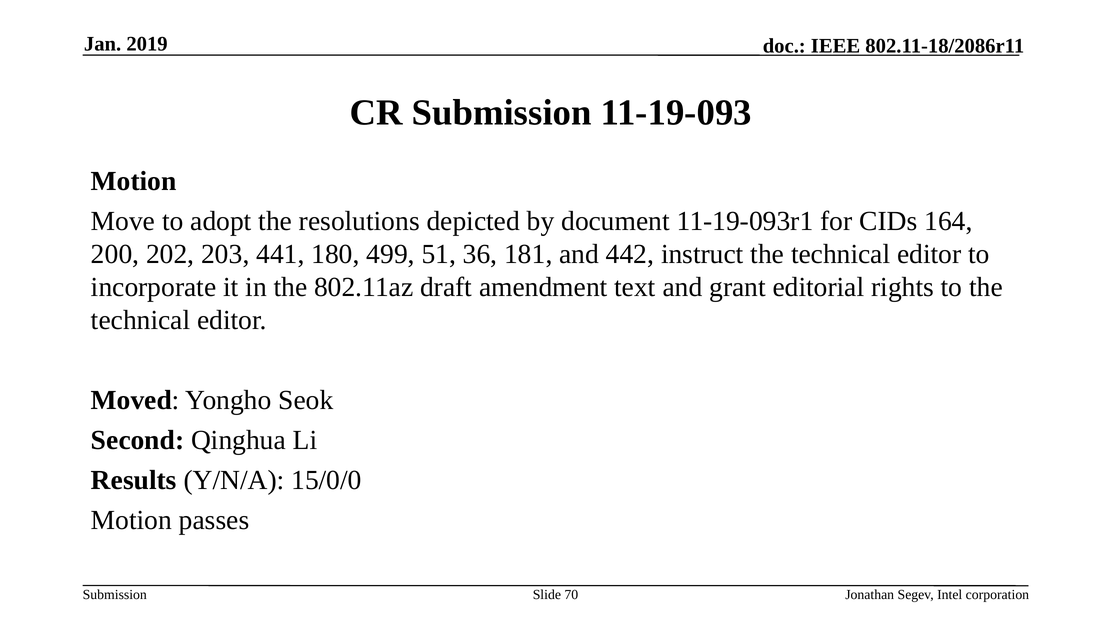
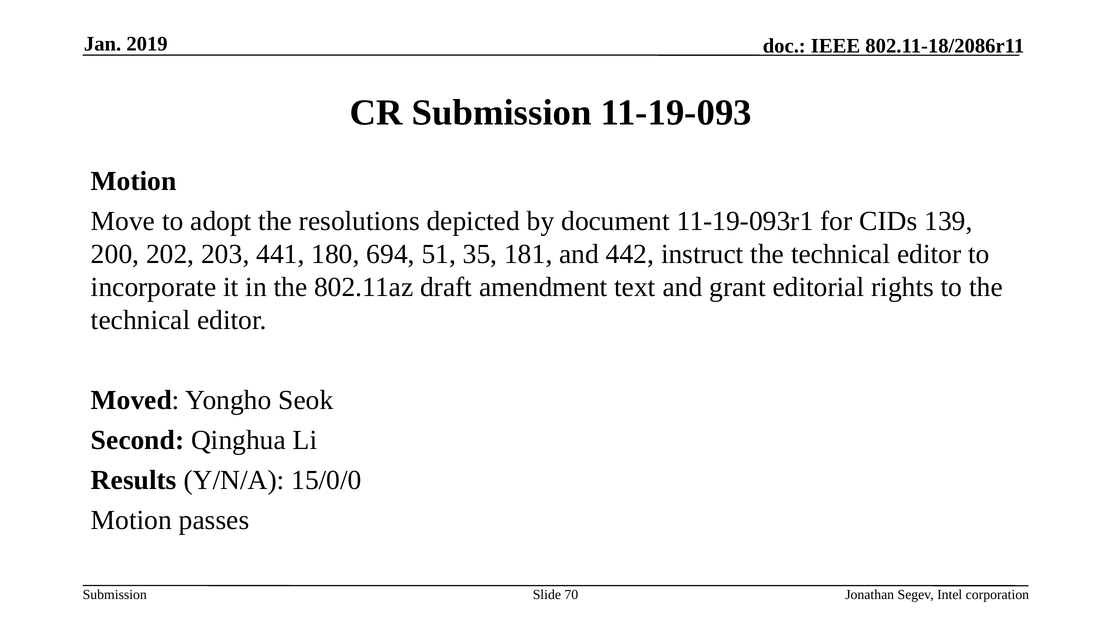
164: 164 -> 139 (948, 221)
499: 499 -> 694 (391, 254)
36: 36 -> 35 (480, 254)
